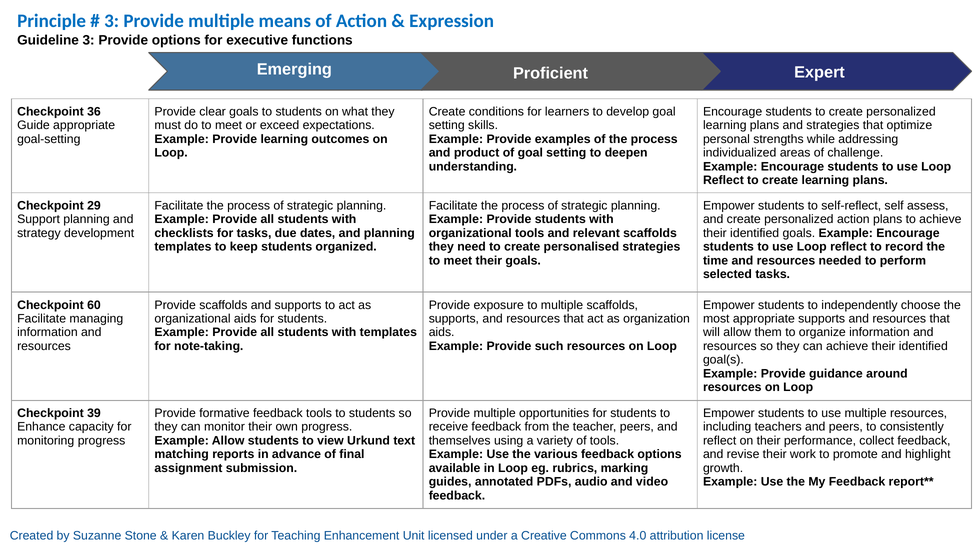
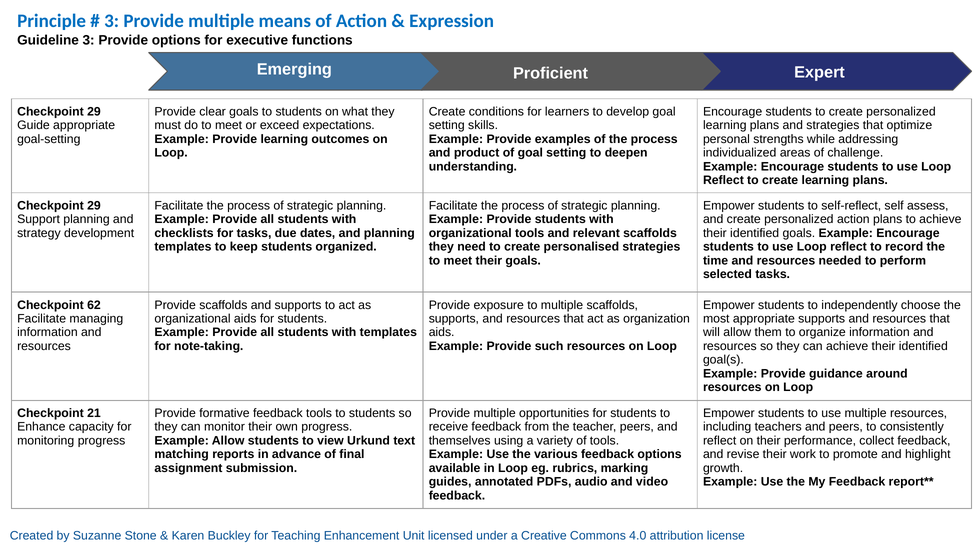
36: 36 -> 29 (94, 112)
60: 60 -> 62 (94, 305)
39: 39 -> 21 (94, 413)
